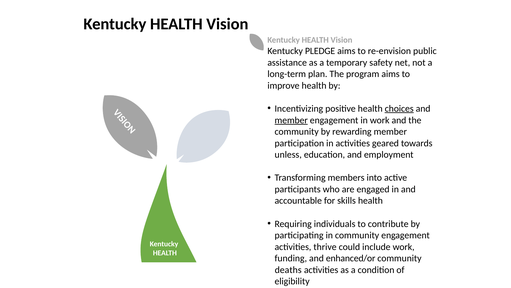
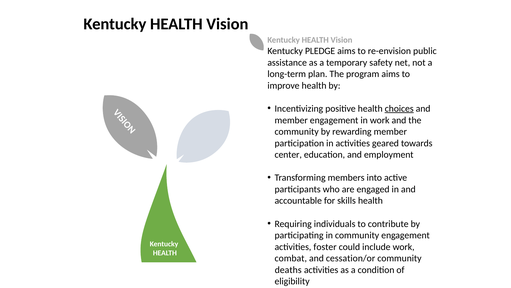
member underline: present -> none (291, 120)
unless: unless -> center (288, 154)
thrive: thrive -> foster (325, 246)
funding: funding -> combat (291, 258)
enhanced/or: enhanced/or -> cessation/or (351, 258)
